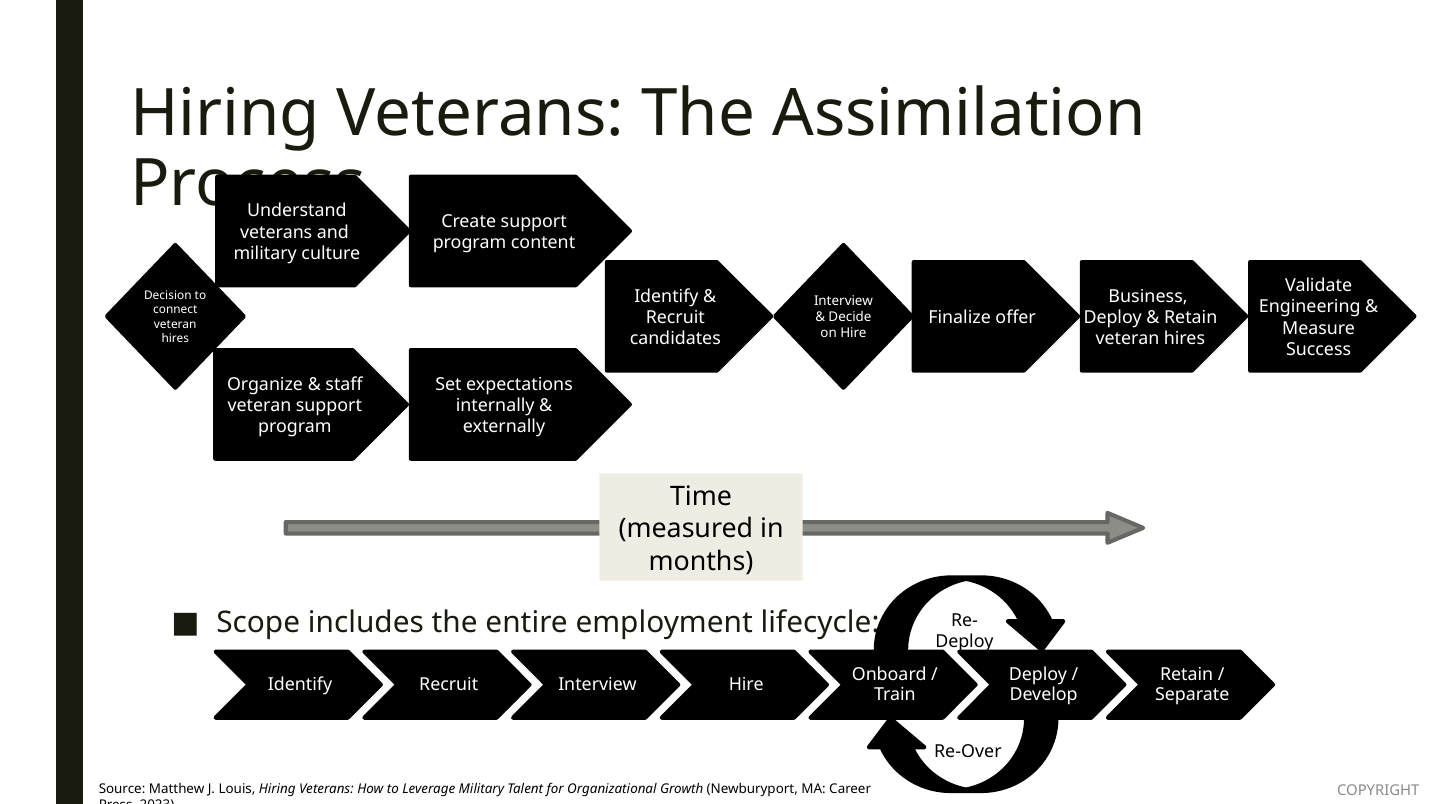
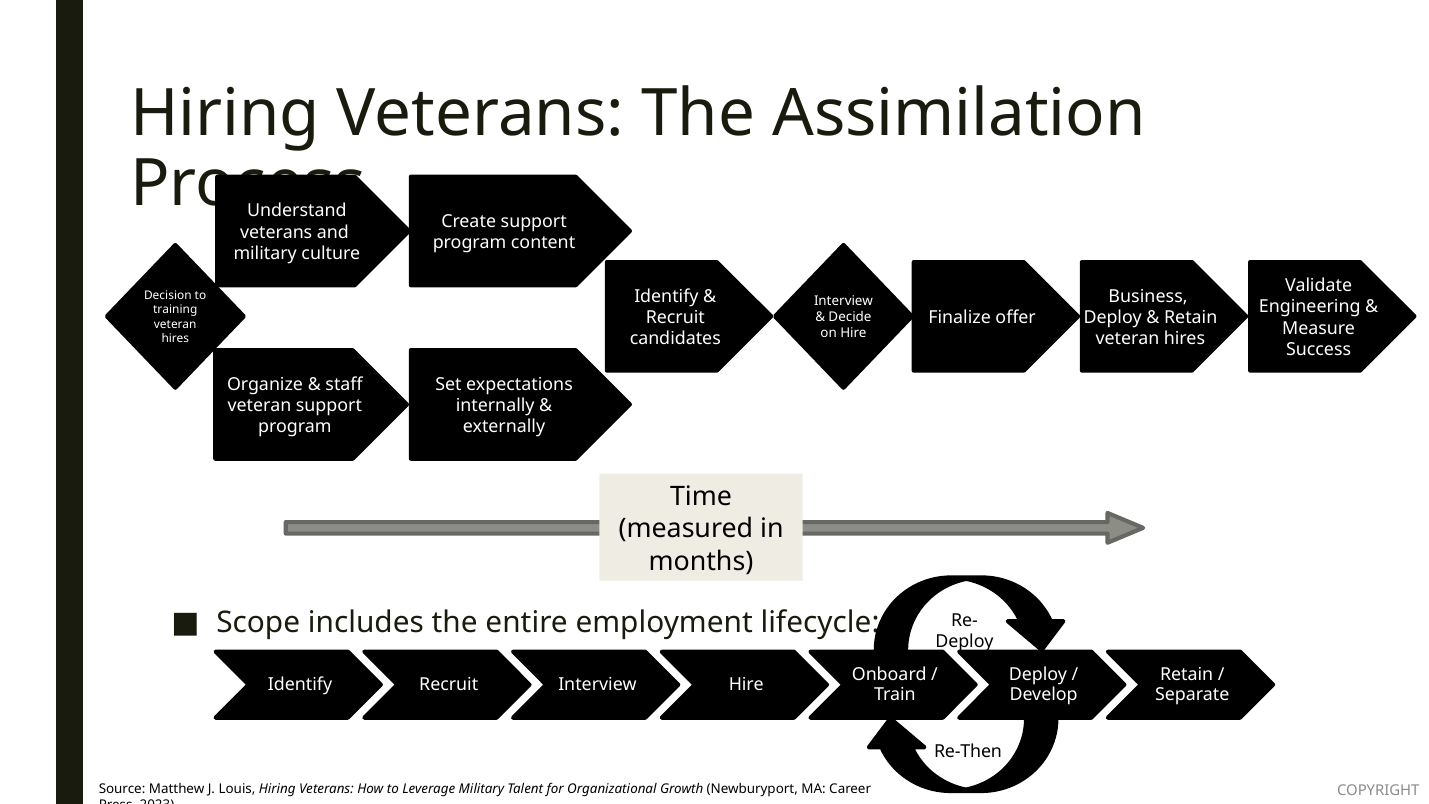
connect: connect -> training (175, 310)
Re-Over: Re-Over -> Re-Then (968, 751)
